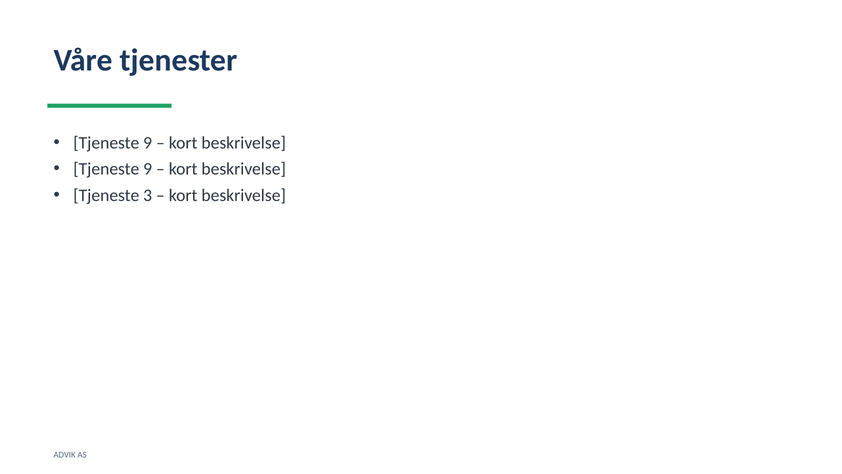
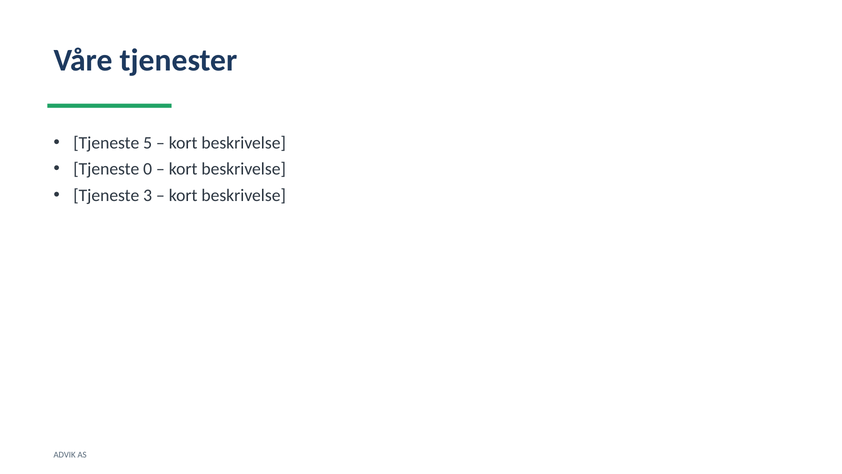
9: 9 -> 5 (148, 143)
9: 9 -> 0 (148, 169)
